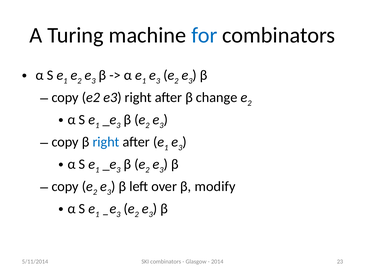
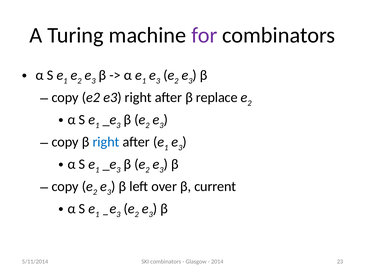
for colour: blue -> purple (204, 35)
change: change -> replace (217, 97)
modify: modify -> current (215, 186)
